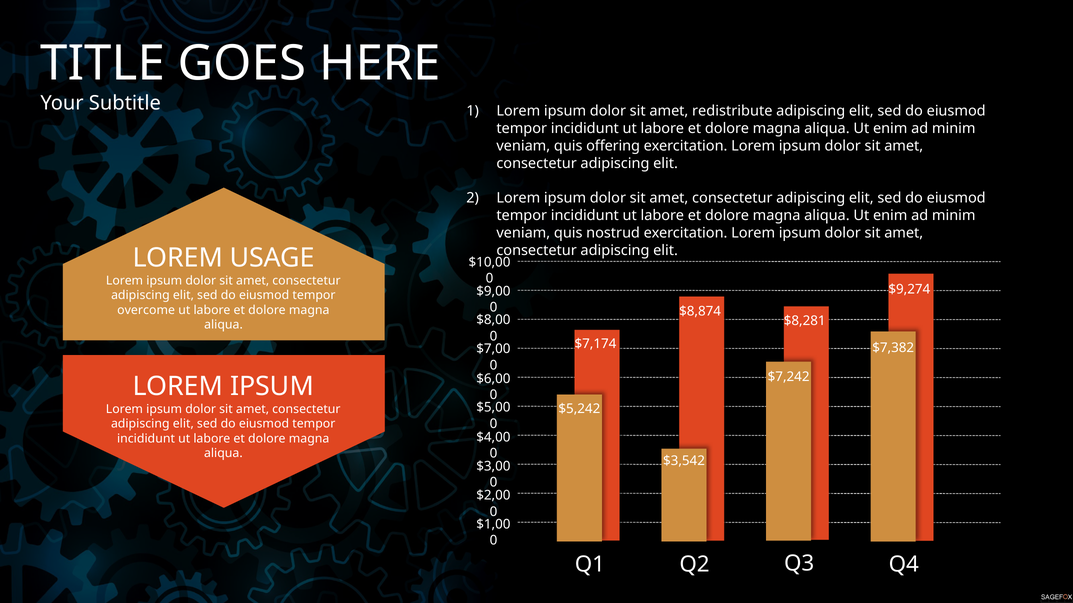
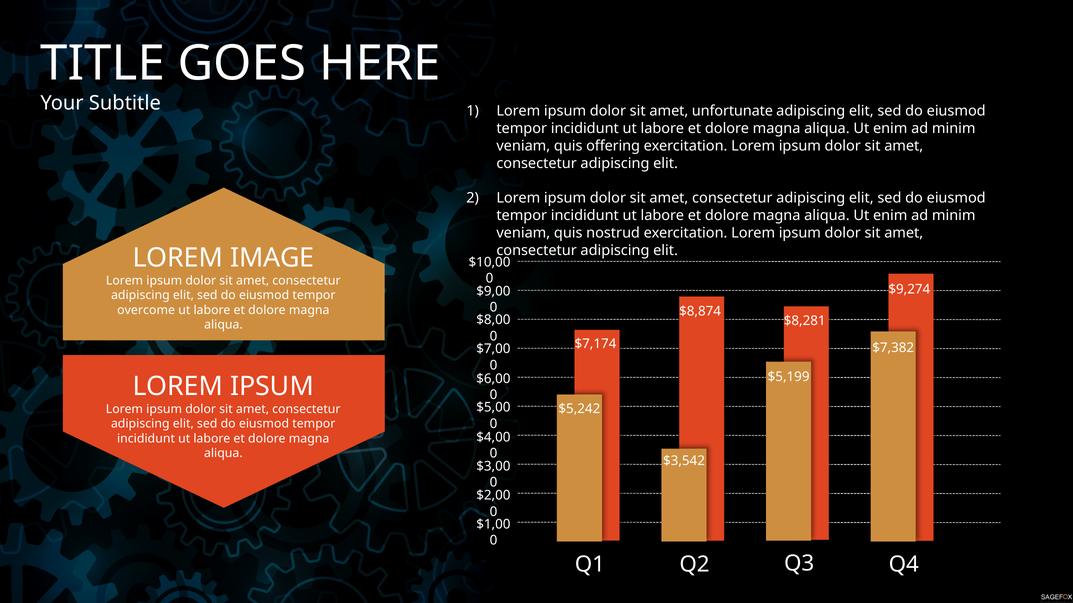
redistribute: redistribute -> unfortunate (732, 111)
USAGE: USAGE -> IMAGE (272, 258)
$7,242: $7,242 -> $5,199 (789, 377)
